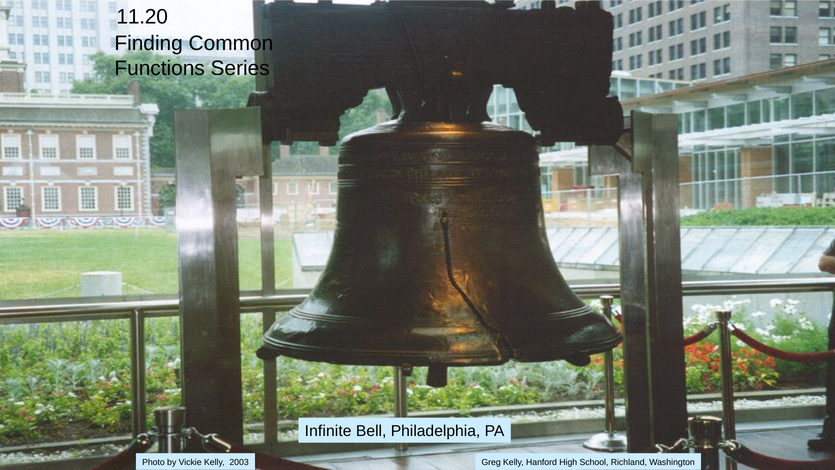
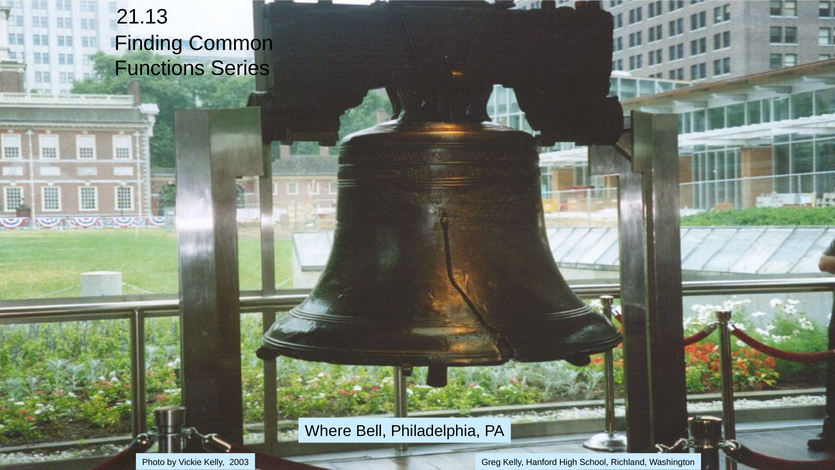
11.20: 11.20 -> 21.13 (142, 17)
Infinite: Infinite -> Where (328, 431)
